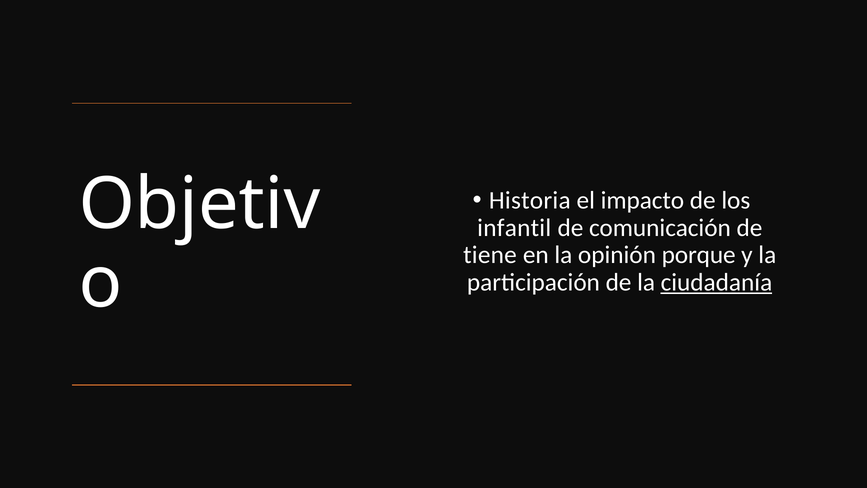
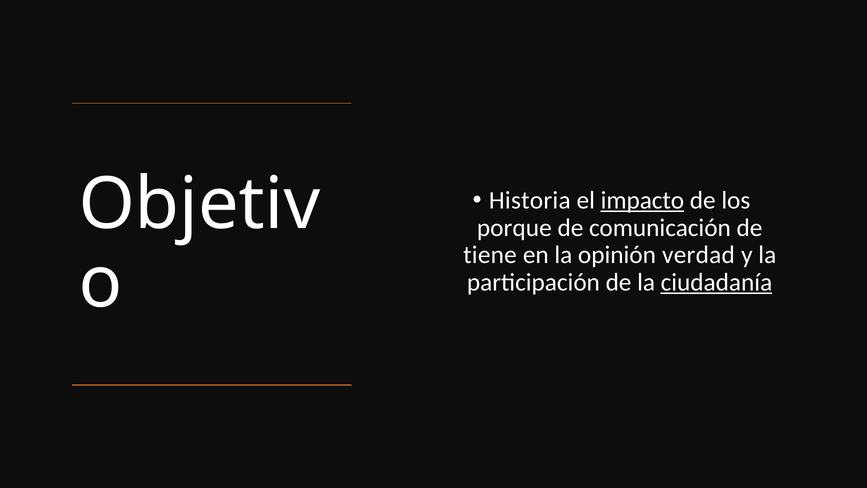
impacto underline: none -> present (642, 200)
infantil: infantil -> porque (514, 228)
porque: porque -> verdad (698, 255)
